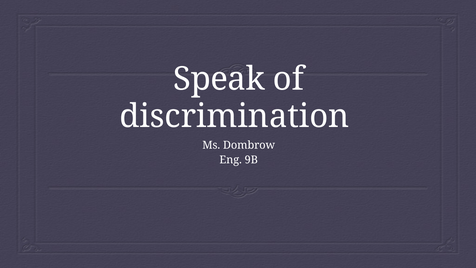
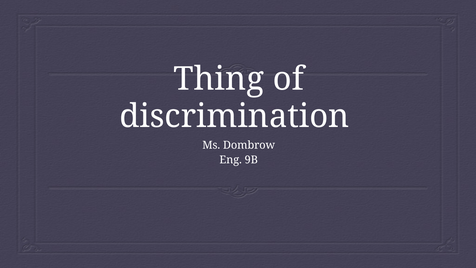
Speak: Speak -> Thing (219, 79)
